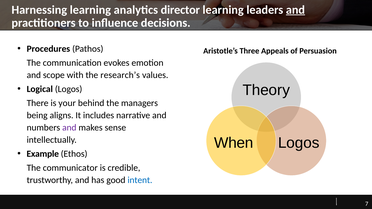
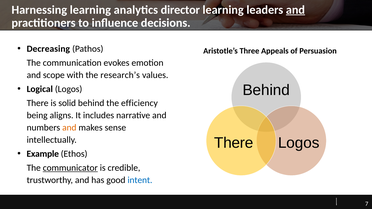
Procedures: Procedures -> Decreasing (48, 49)
Theory: Theory -> Behind (266, 90)
your: your -> solid (67, 103)
managers: managers -> efficiency (139, 103)
and colour: purple -> orange (69, 128)
When: When -> There (234, 143)
communicator underline: none -> present (70, 168)
